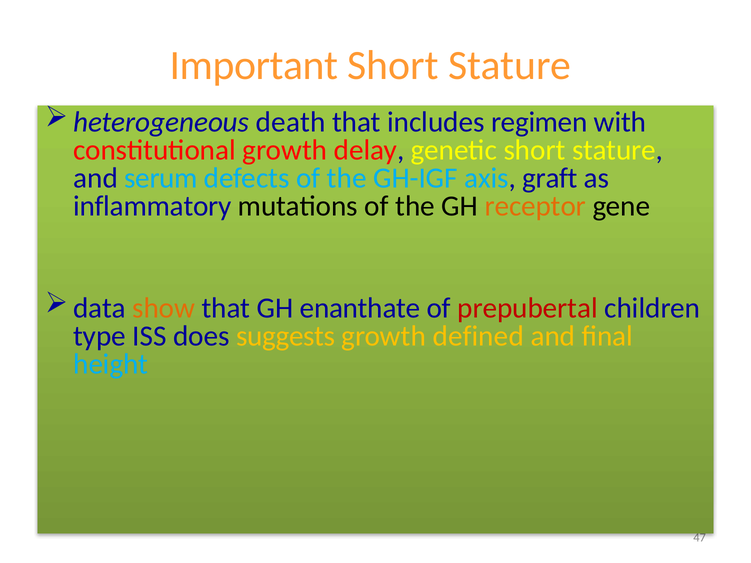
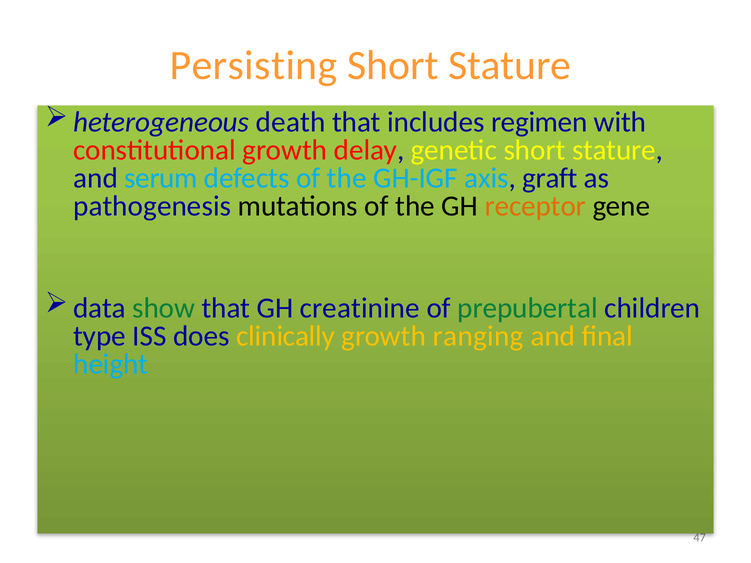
Important: Important -> Persisting (254, 66)
inflammatory: inflammatory -> pathogenesis (152, 206)
show colour: orange -> green (164, 308)
enanthate: enanthate -> creatinine (360, 308)
prepubertal colour: red -> green (528, 308)
suggests: suggests -> clinically (286, 336)
defined: defined -> ranging (478, 336)
